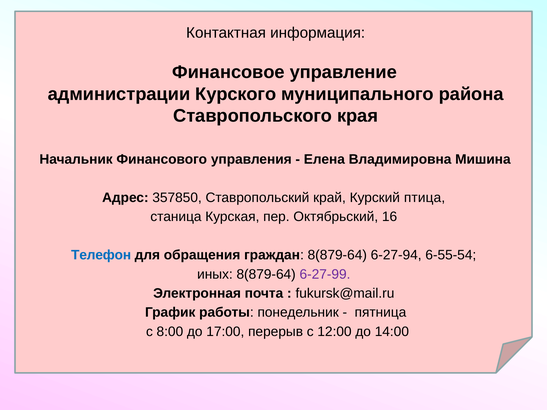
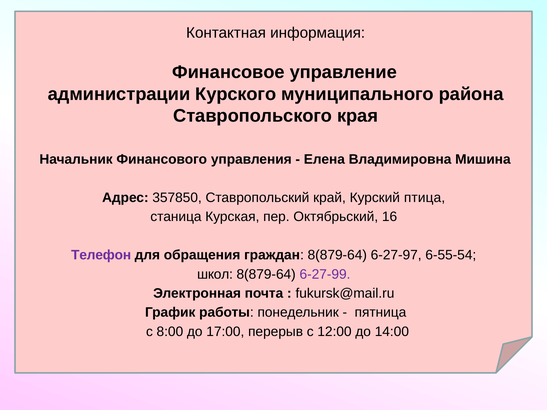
Телефон colour: blue -> purple (101, 255)
6-27-94: 6-27-94 -> 6-27-97 (396, 255)
иных: иных -> школ (215, 274)
